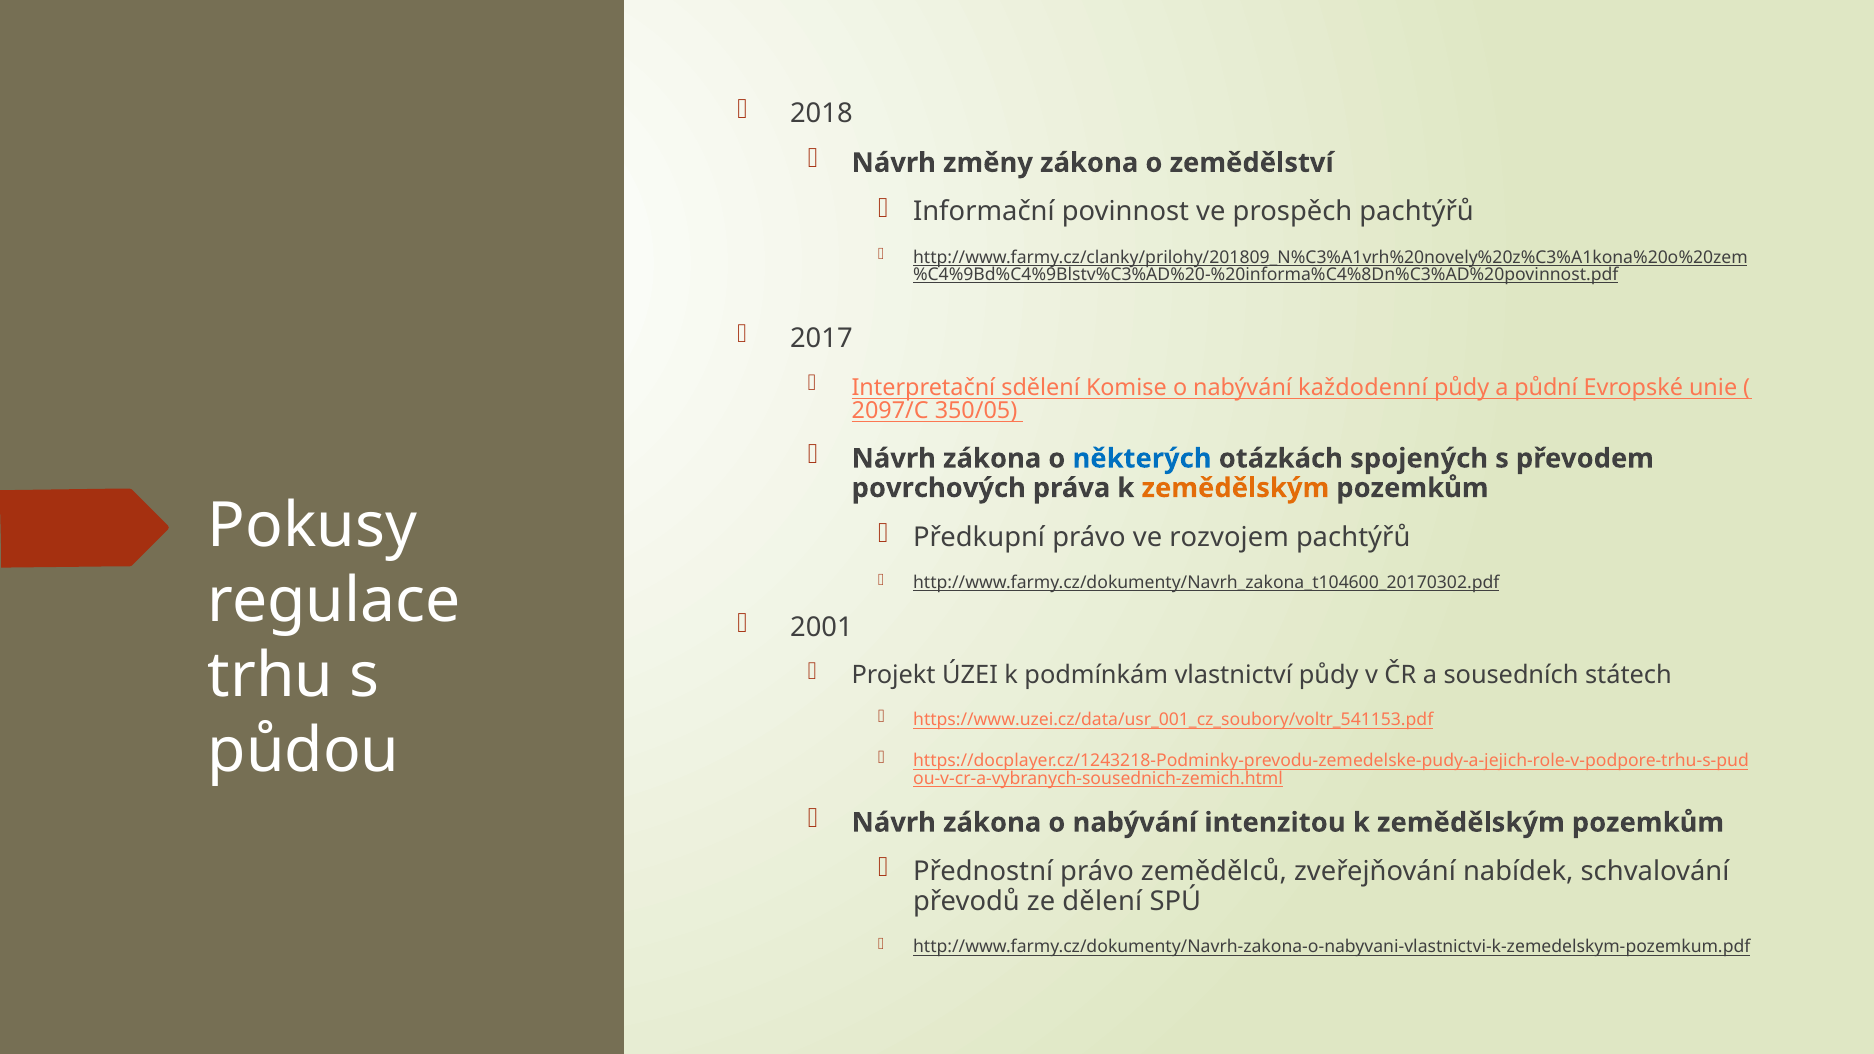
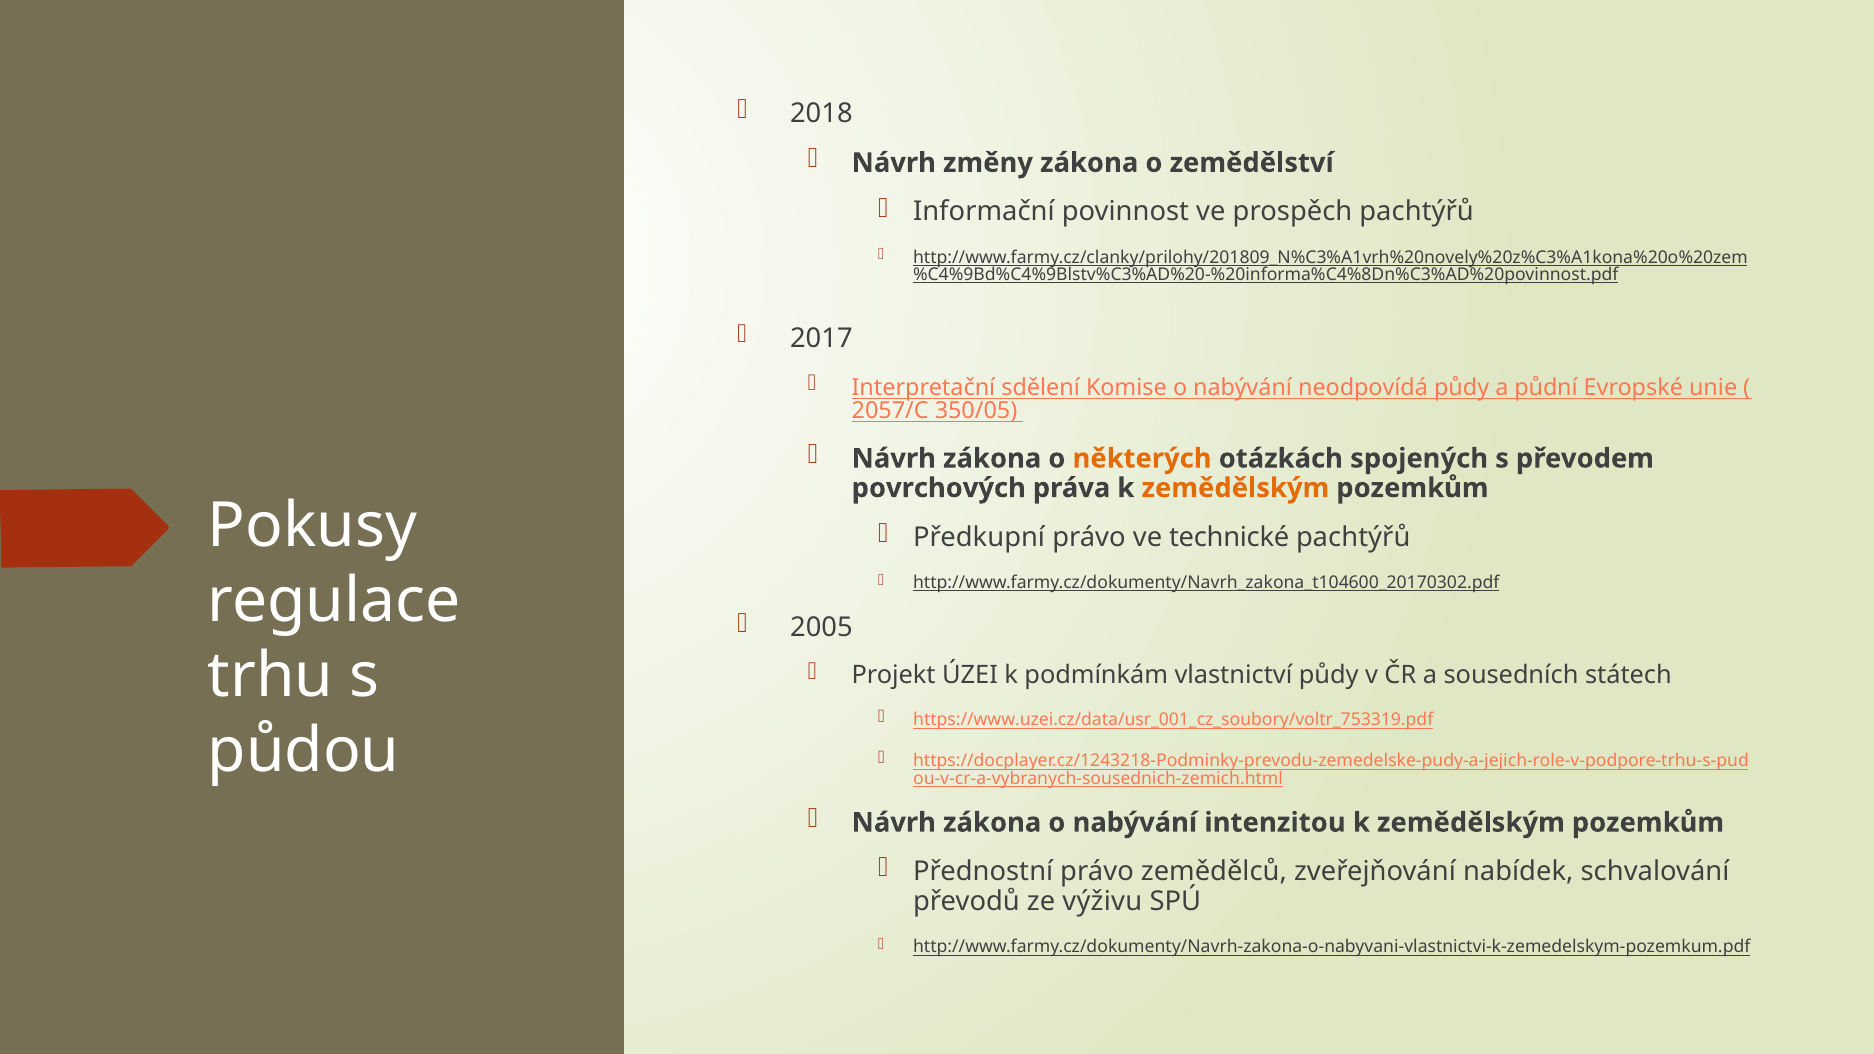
každodenní: každodenní -> neodpovídá (1363, 388)
2097/C: 2097/C -> 2057/C (890, 411)
některých colour: blue -> orange (1142, 459)
rozvojem: rozvojem -> technické (1229, 537)
2001: 2001 -> 2005 (821, 627)
https://www.uzei.cz/data/usr_001_cz_soubory/voltr_541153.pdf: https://www.uzei.cz/data/usr_001_cz_soubory/voltr_541153.pdf -> https://www.uzei.cz/data/usr_001_cz_soubory/voltr_753319.pdf (1173, 720)
dělení: dělení -> výživu (1102, 901)
